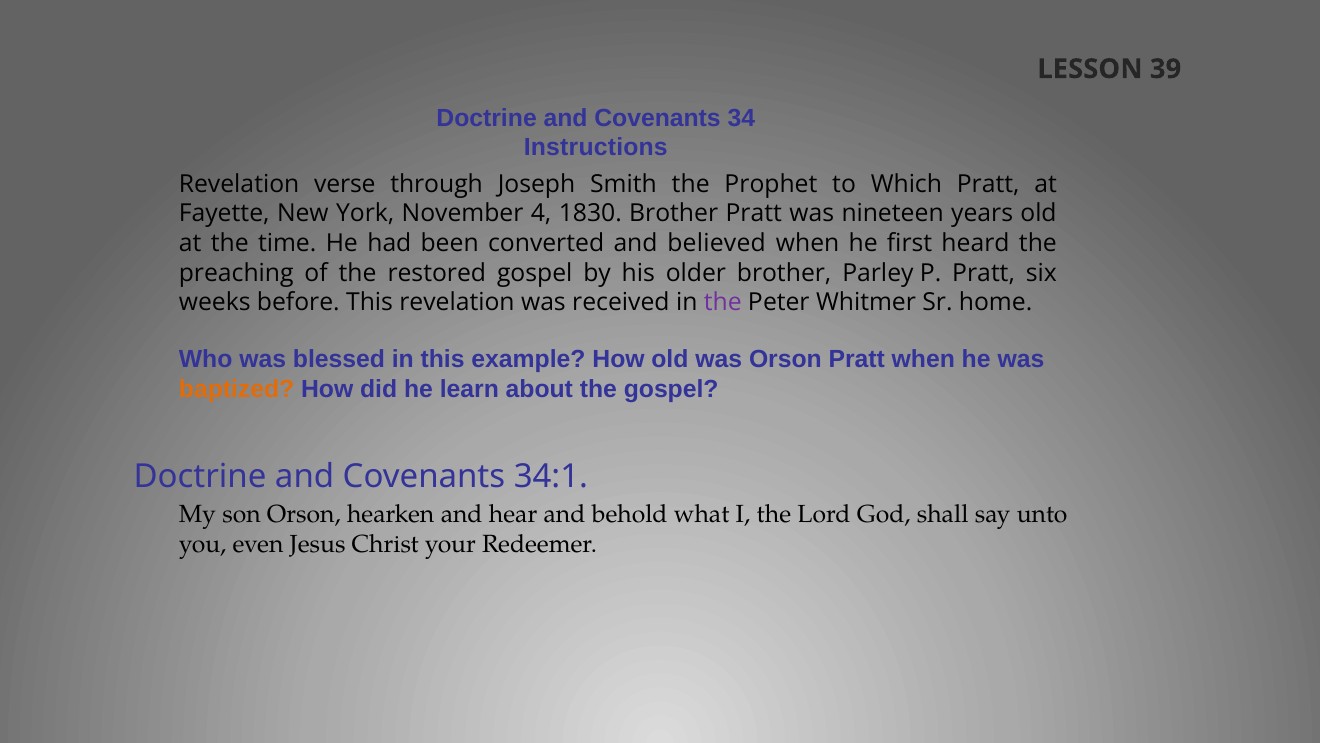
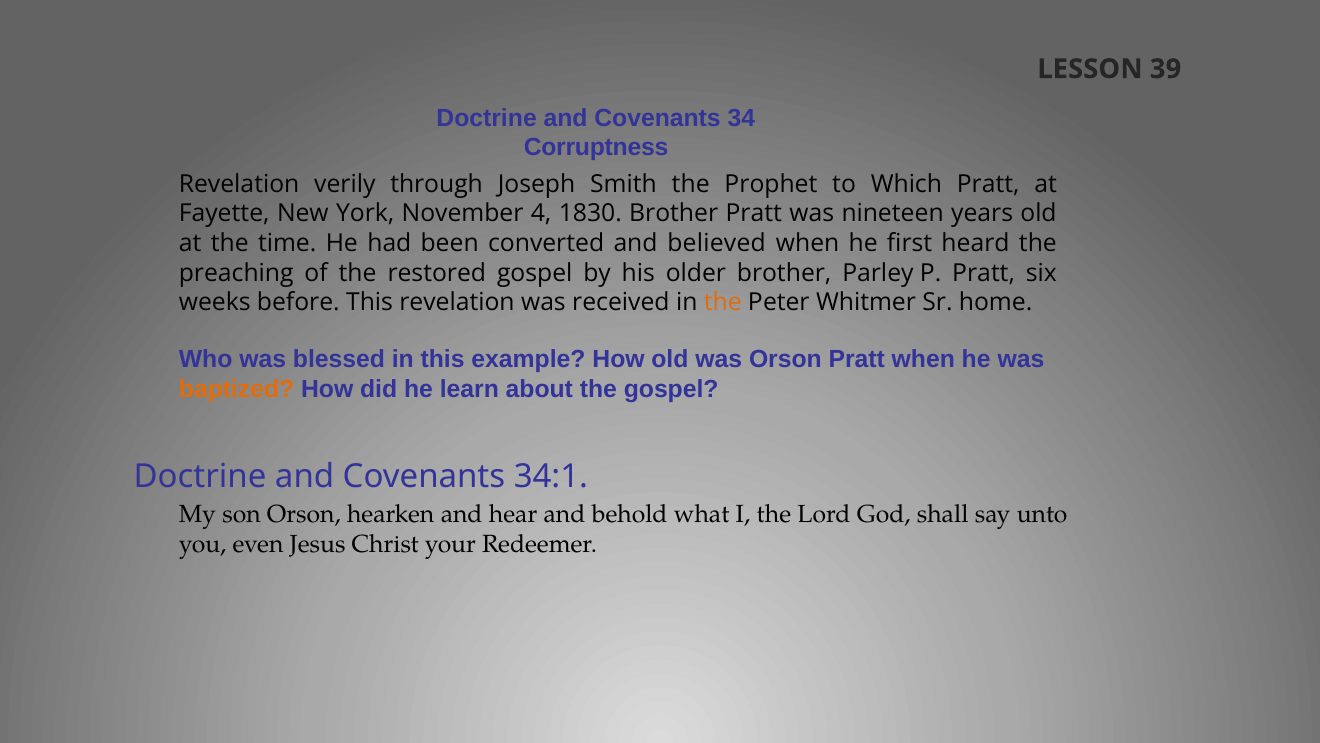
Instructions: Instructions -> Corruptness (596, 148)
verse: verse -> verily (345, 184)
the colour: purple -> orange (723, 303)
